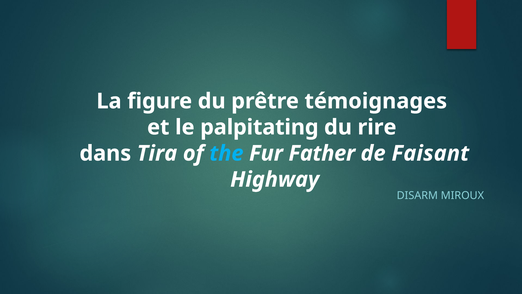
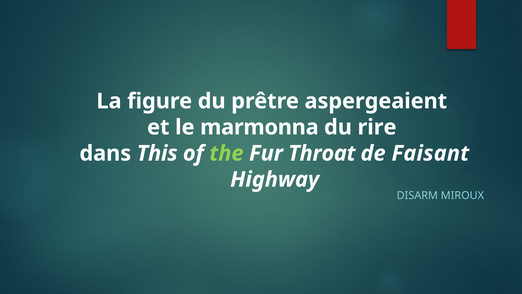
témoignages: témoignages -> aspergeaient (376, 101)
palpitating: palpitating -> marmonna (259, 127)
Tira: Tira -> This (157, 153)
the colour: light blue -> light green (226, 153)
Father: Father -> Throat (322, 153)
